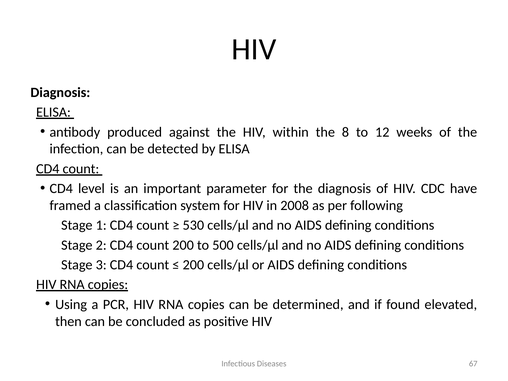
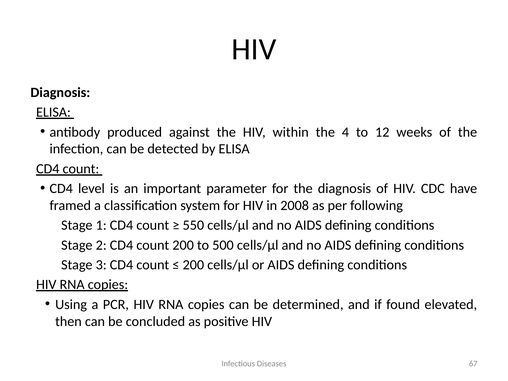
8: 8 -> 4 (345, 132)
530: 530 -> 550 (193, 225)
